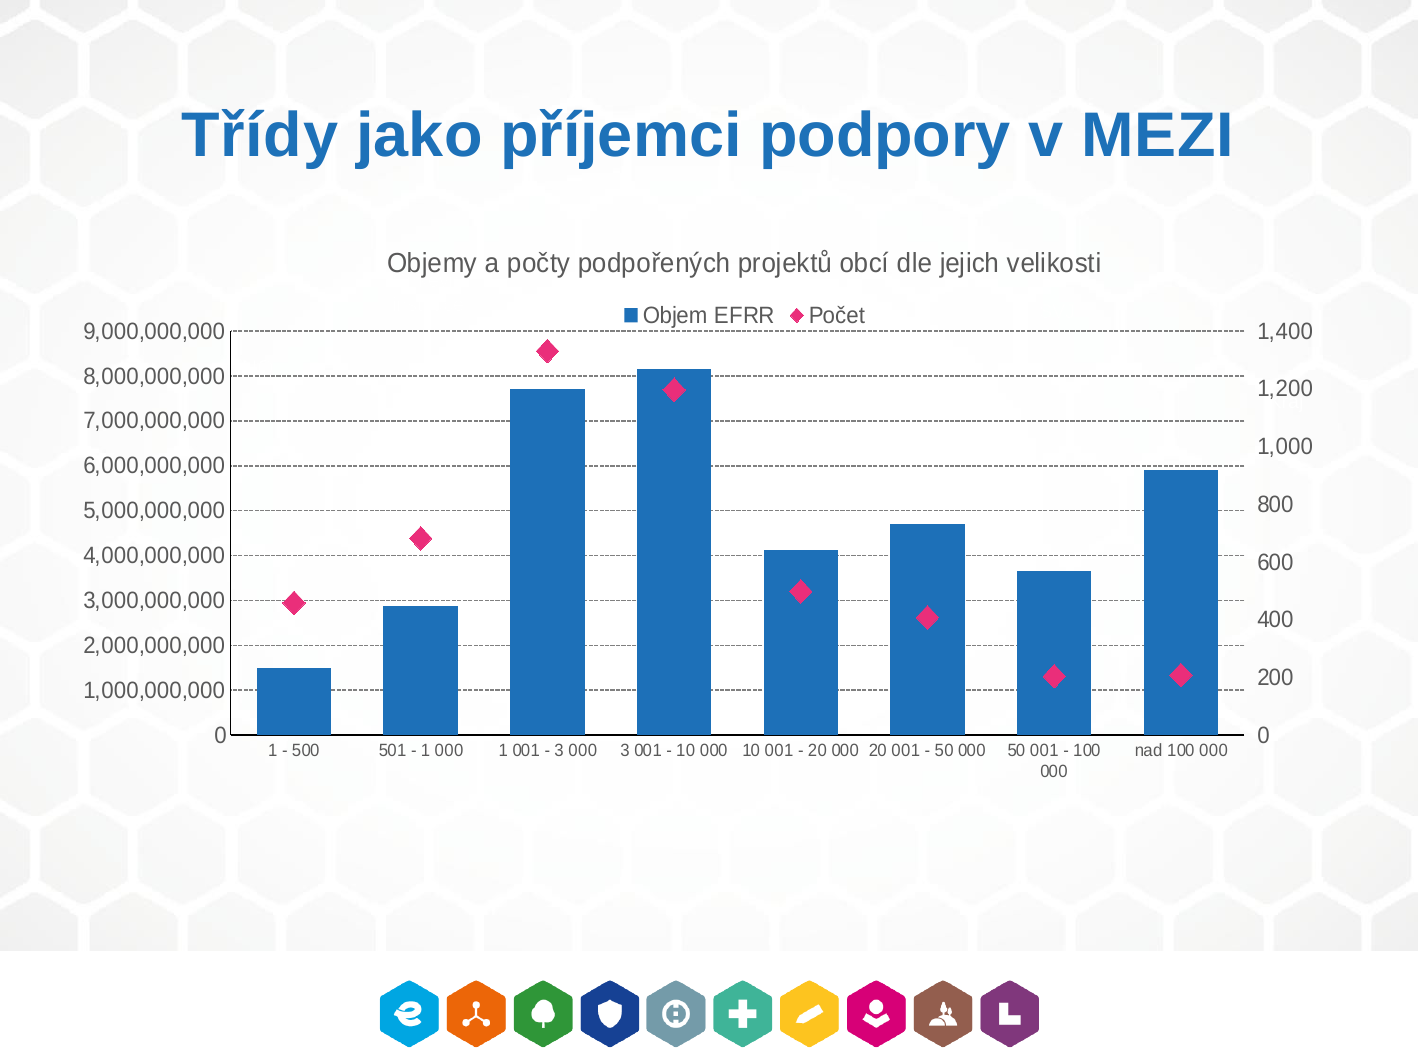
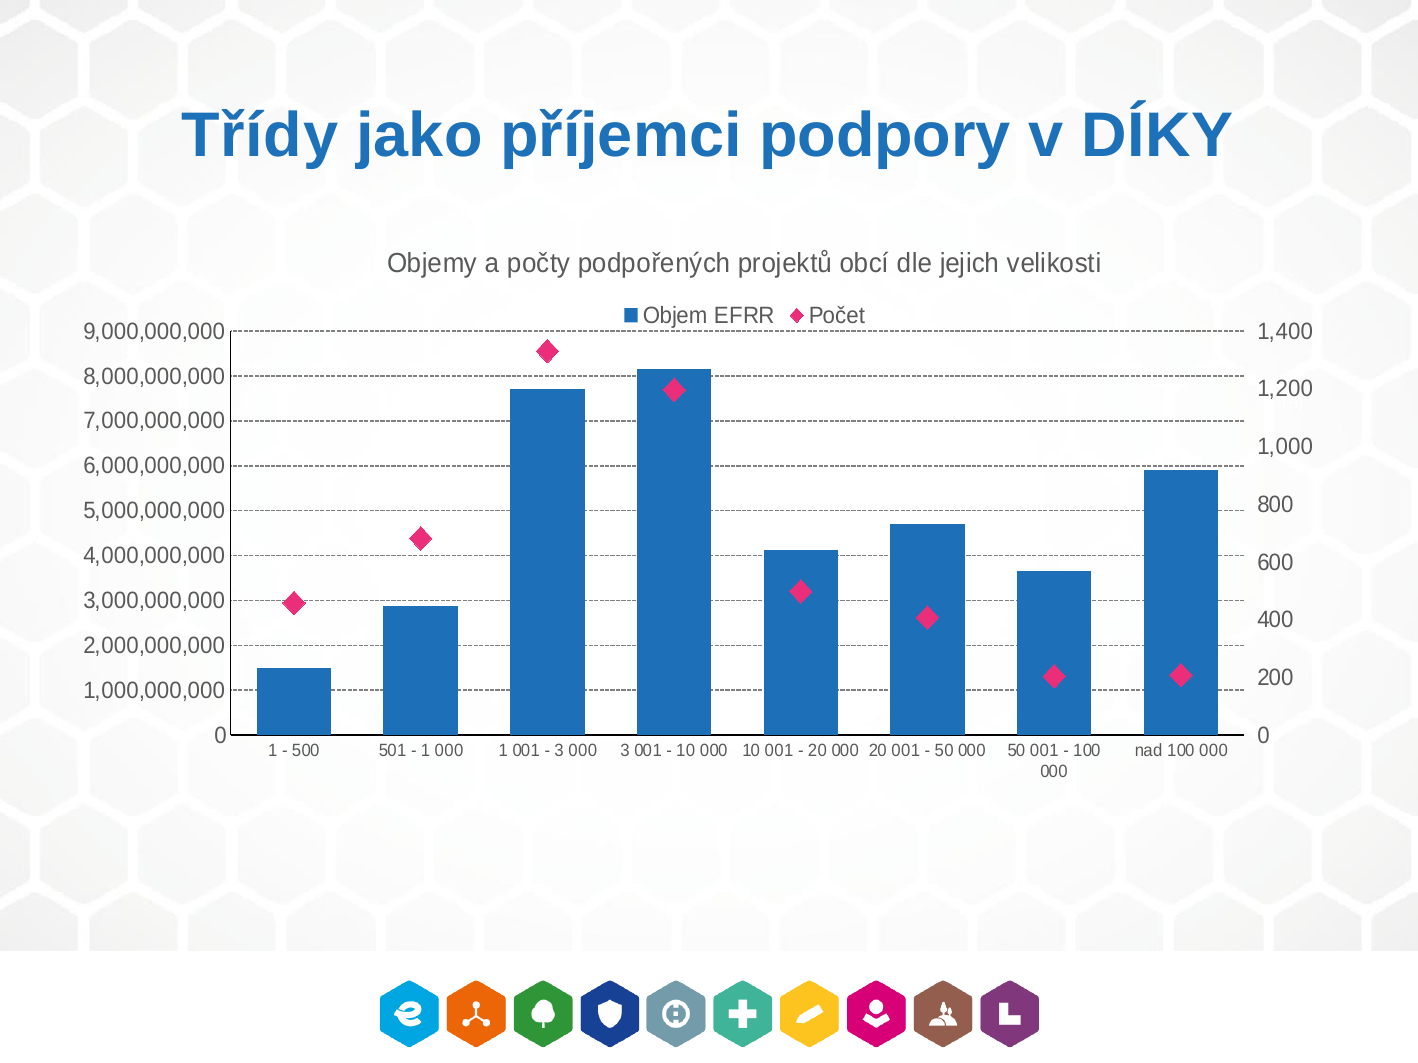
MEZI: MEZI -> DÍKY (1158, 136)
